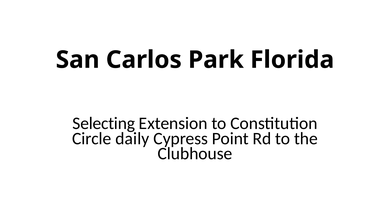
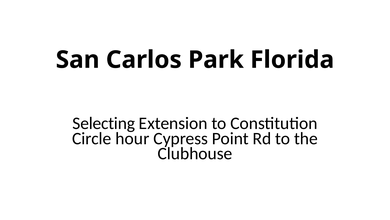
daily: daily -> hour (132, 138)
